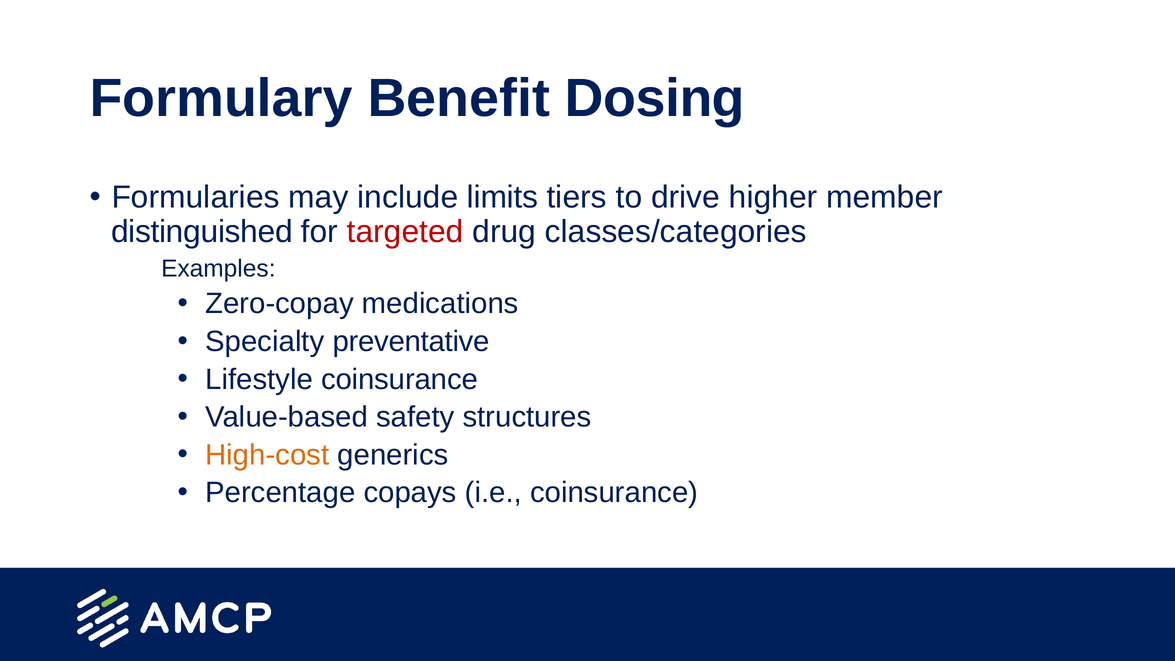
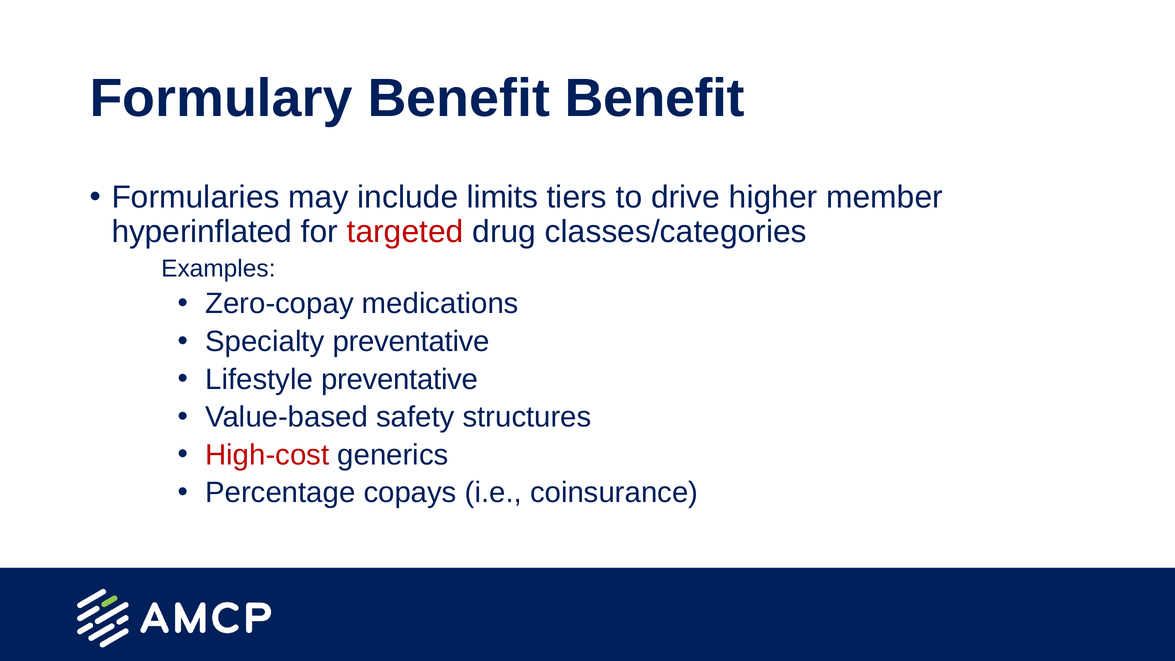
Benefit Dosing: Dosing -> Benefit (655, 99)
distinguished: distinguished -> hyperinflated (202, 232)
Lifestyle coinsurance: coinsurance -> preventative (400, 379)
High-cost colour: orange -> red (267, 455)
